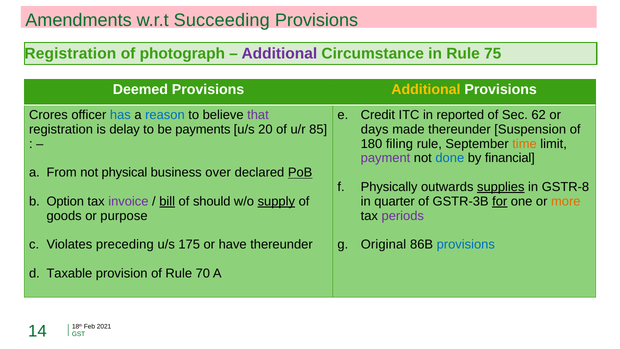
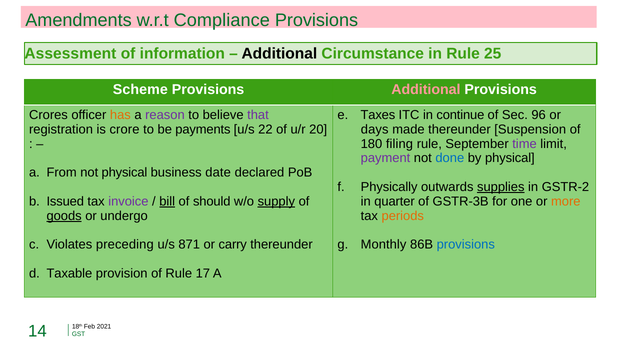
Succeeding: Succeeding -> Compliance (222, 20)
Registration: Registration -> Assessment (70, 54)
photograph: photograph -> information (182, 54)
Additional colour: purple -> black (279, 54)
75: 75 -> 25 (493, 54)
Deemed: Deemed -> Scheme (140, 90)
Additional colour: yellow -> pink (426, 90)
has colour: blue -> orange (120, 115)
reason colour: blue -> purple (165, 115)
Credit: Credit -> Taxes (378, 115)
reported: reported -> continue (460, 115)
62: 62 -> 96 (539, 115)
delay: delay -> crore (124, 129)
20: 20 -> 22 (265, 129)
85: 85 -> 20 (318, 129)
time colour: orange -> purple (524, 144)
by financial: financial -> physical (510, 158)
over: over -> date (218, 172)
PoB underline: present -> none (300, 172)
GSTR-8: GSTR-8 -> GSTR-2 (565, 187)
Option: Option -> Issued (65, 201)
for underline: present -> none (500, 201)
goods underline: none -> present (64, 216)
purpose: purpose -> undergo (124, 216)
periods colour: purple -> orange (403, 216)
175: 175 -> 871 (189, 244)
have: have -> carry (233, 244)
Original: Original -> Monthly (384, 244)
70: 70 -> 17 (203, 273)
